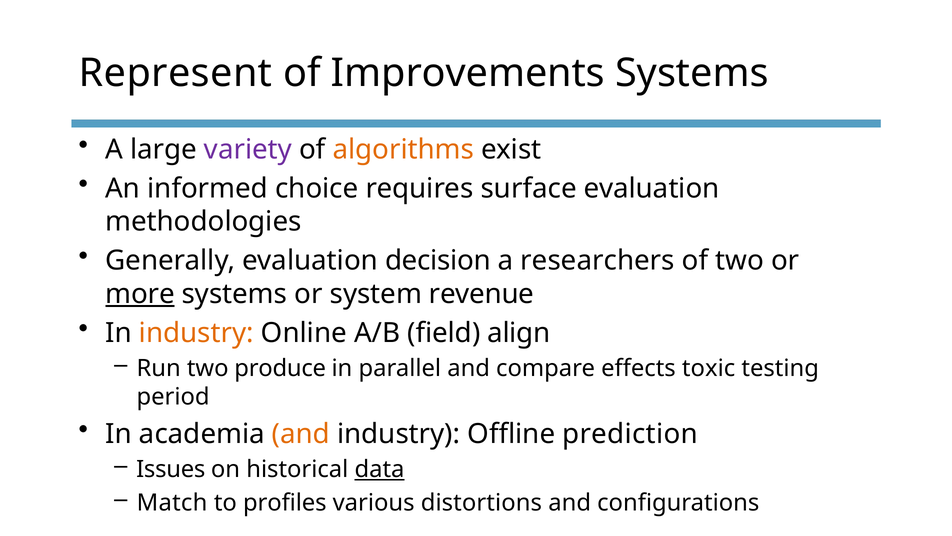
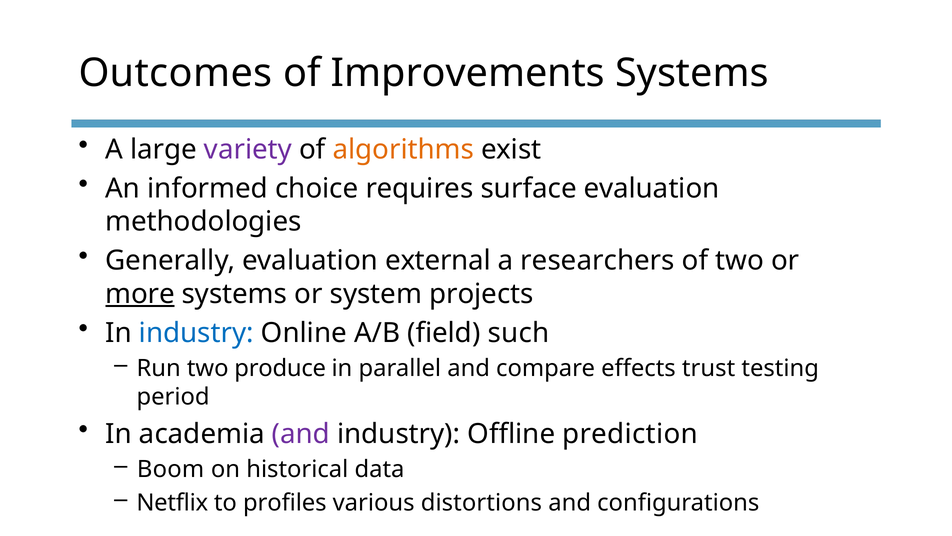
Represent: Represent -> Outcomes (175, 73)
decision: decision -> external (438, 260)
revenue: revenue -> projects (481, 294)
industry colour: orange -> blue (196, 333)
align: align -> such (519, 333)
toxic: toxic -> trust (709, 368)
and colour: orange -> purple (301, 434)
Issues: Issues -> Boom (171, 469)
data underline: present -> none (380, 469)
Match: Match -> Netflix (172, 502)
